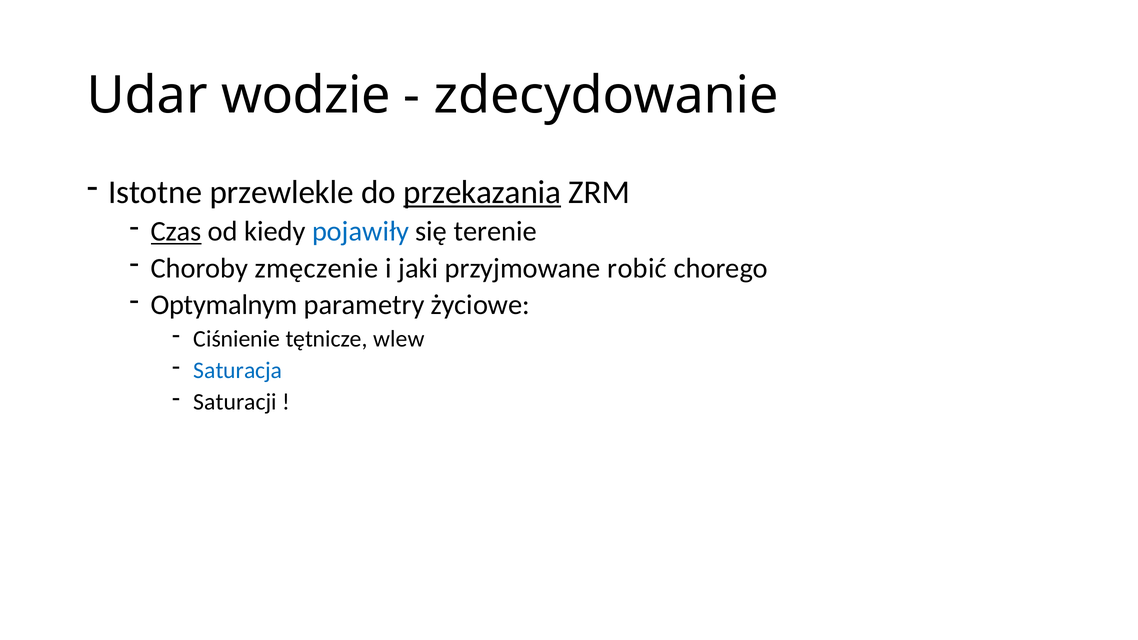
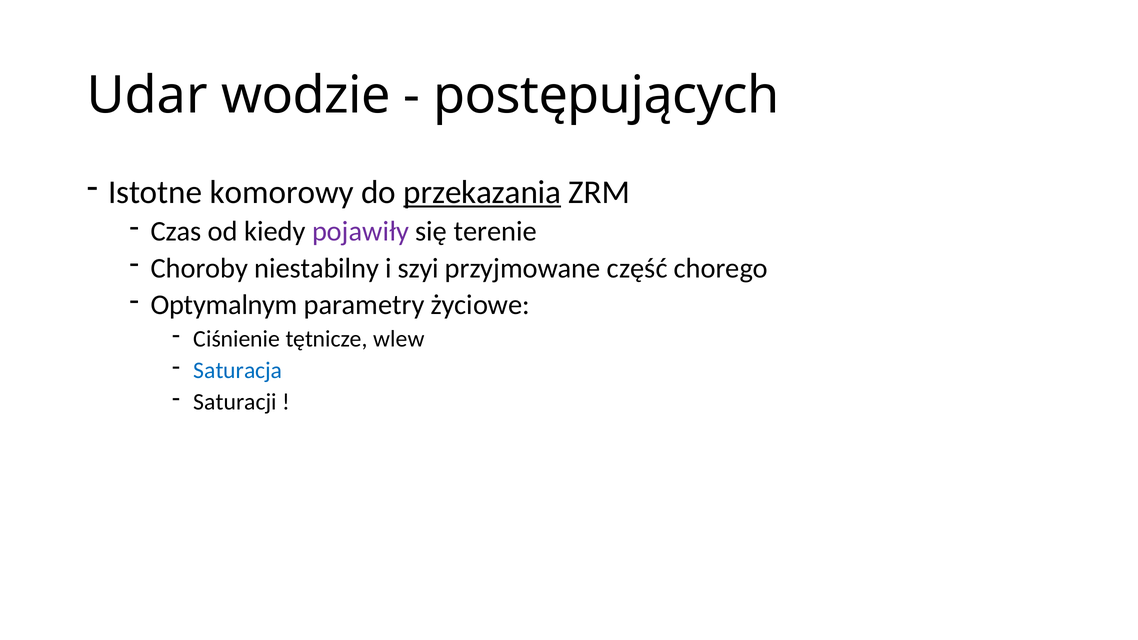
zdecydowanie: zdecydowanie -> postępujących (606, 96)
przewlekle: przewlekle -> komorowy (282, 192)
Czas underline: present -> none (176, 232)
pojawiły colour: blue -> purple (360, 232)
zmęczenie: zmęczenie -> niestabilny (317, 268)
jaki: jaki -> szyi (418, 268)
robić: robić -> część (637, 268)
